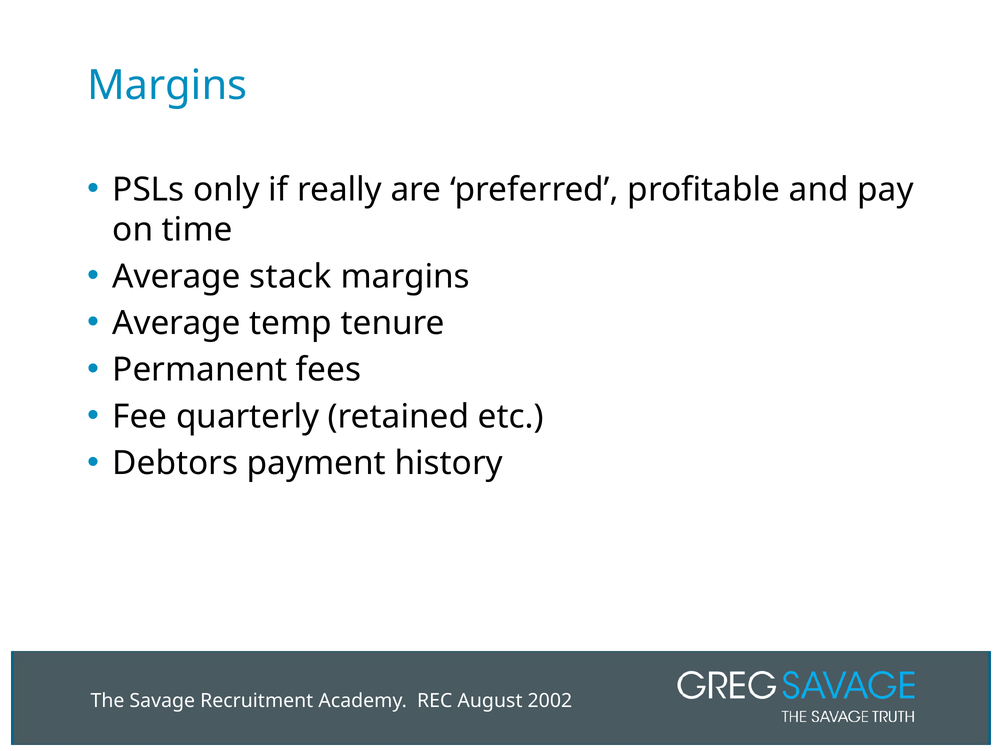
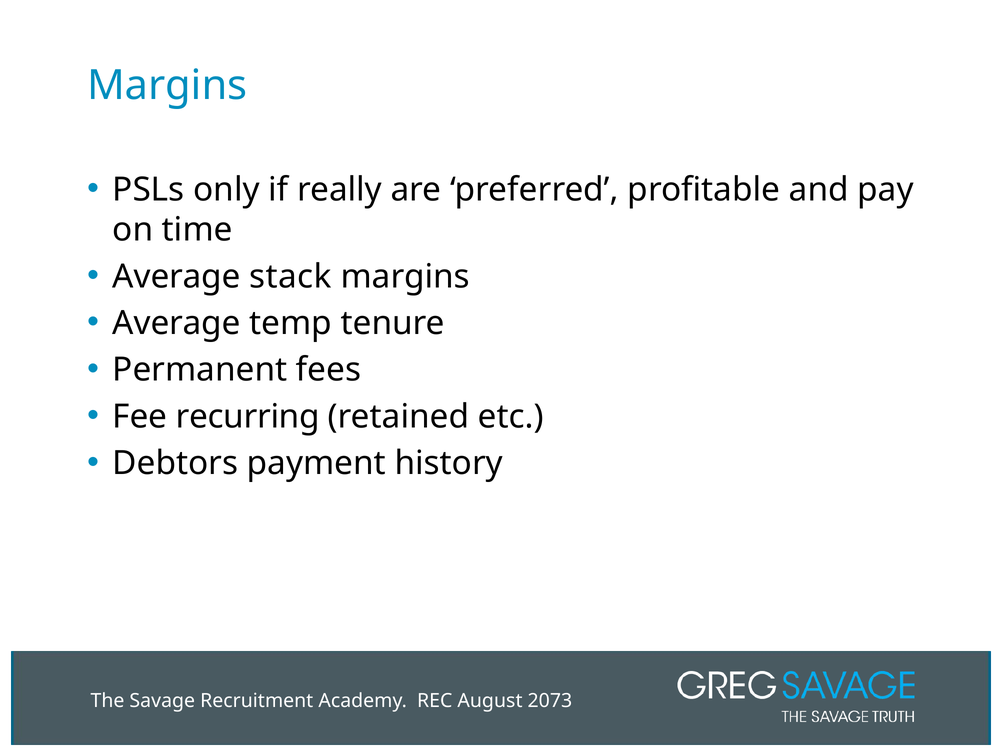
quarterly: quarterly -> recurring (248, 417)
2002: 2002 -> 2073 (550, 701)
